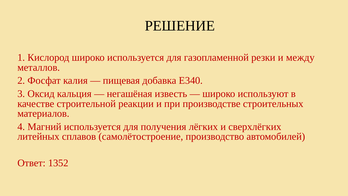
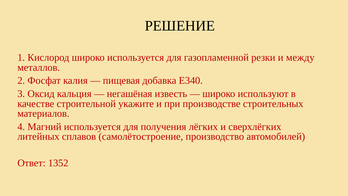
реакции: реакции -> укажите (136, 104)
